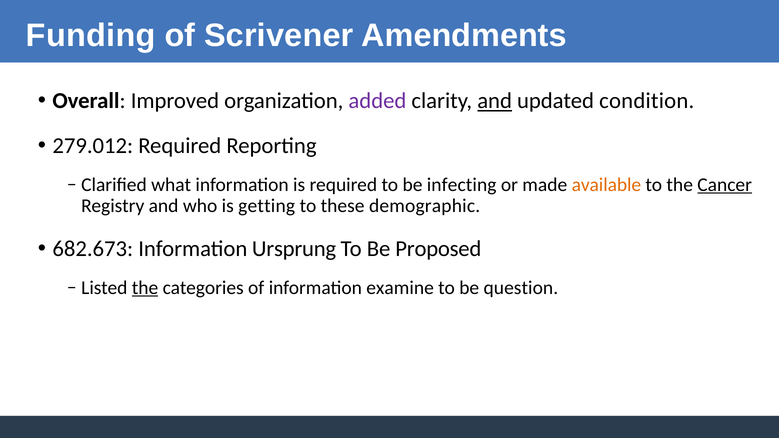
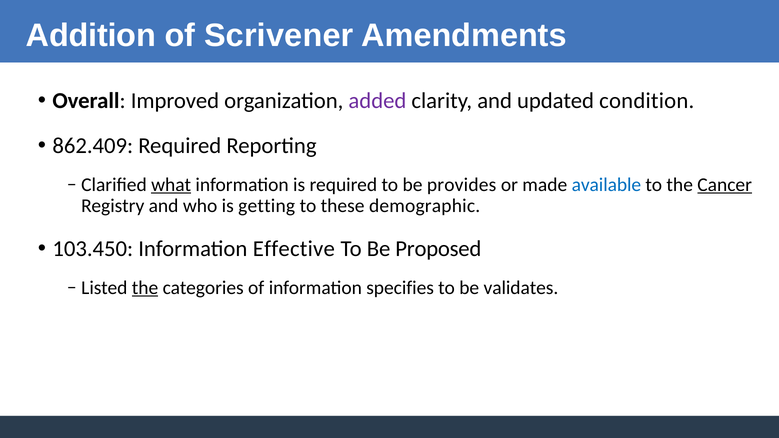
Funding: Funding -> Addition (91, 35)
and underline: present -> none (495, 101)
279.012: 279.012 -> 862.409 (93, 146)
what underline: none -> present (171, 185)
infecting: infecting -> provides (462, 185)
available colour: orange -> blue (606, 185)
682.673: 682.673 -> 103.450 (93, 249)
Ursprung: Ursprung -> Effective (294, 249)
examine: examine -> specifies (400, 288)
question: question -> validates (521, 288)
